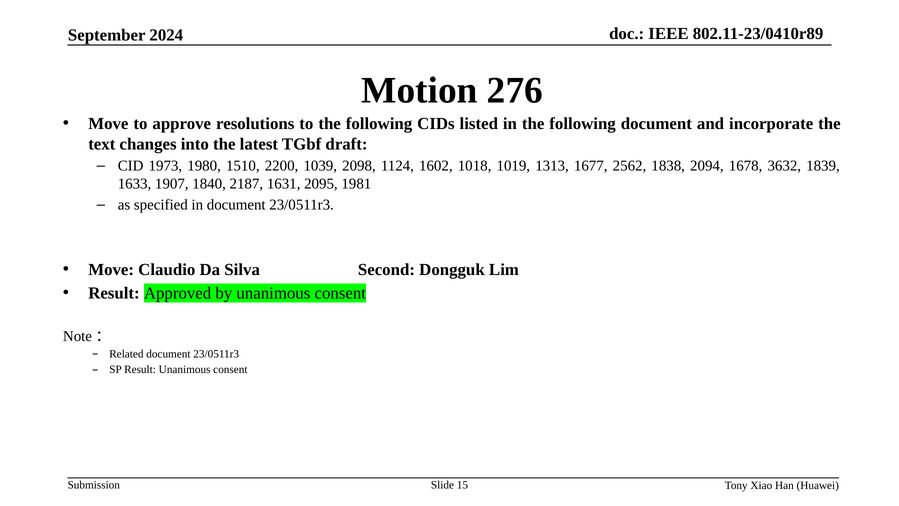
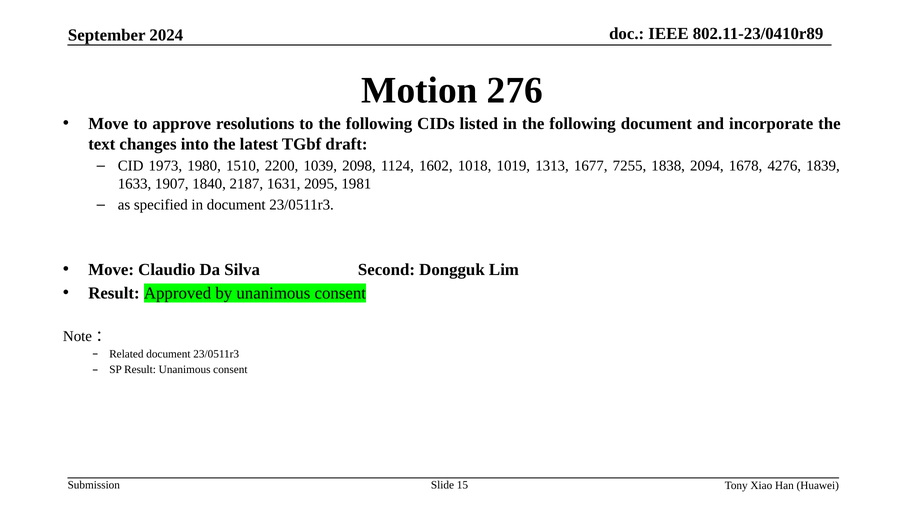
2562: 2562 -> 7255 (630, 166)
3632: 3632 -> 4276 (784, 166)
